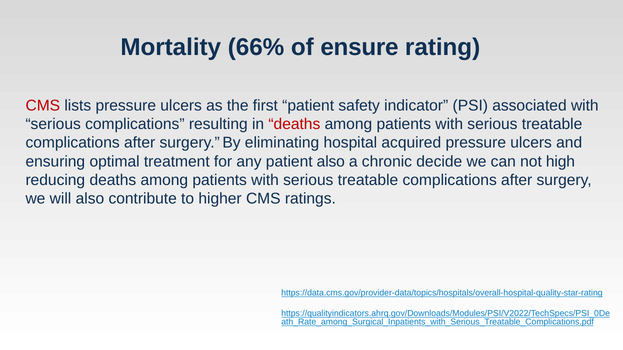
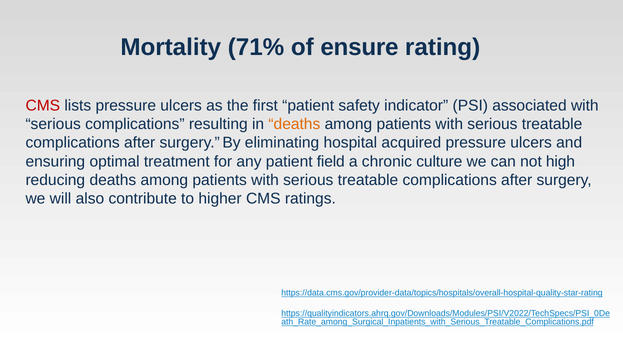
66%: 66% -> 71% (256, 47)
deaths colour: red -> orange (294, 124)
patient also: also -> field (331, 162)
decide: decide -> culture (439, 162)
